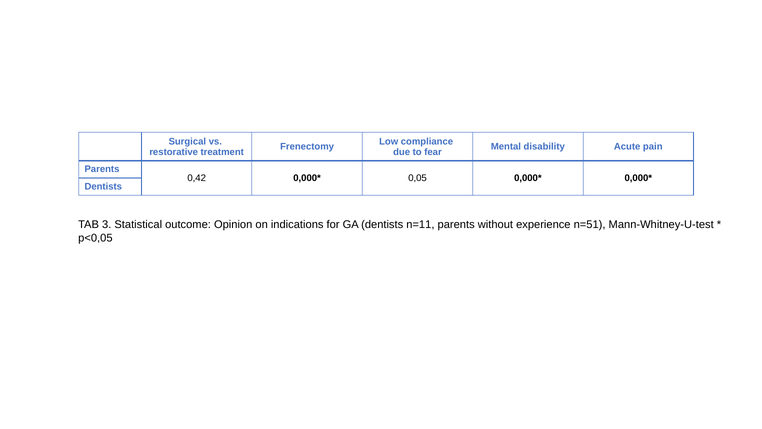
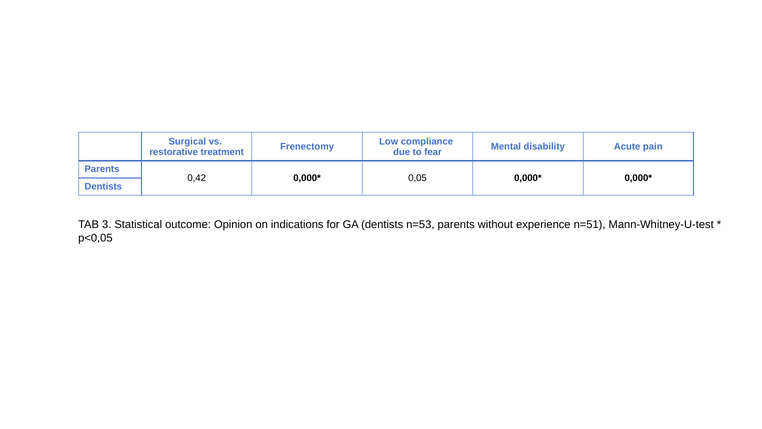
n=11: n=11 -> n=53 (420, 225)
